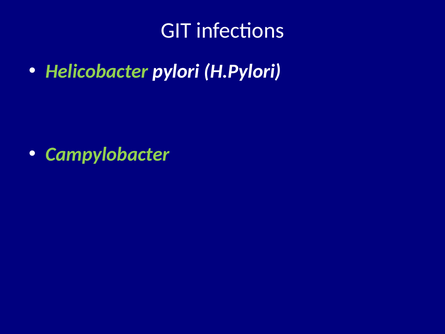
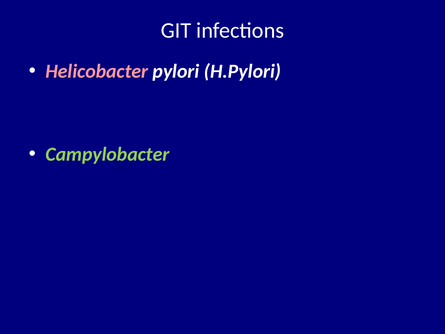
Helicobacter colour: light green -> pink (97, 71)
